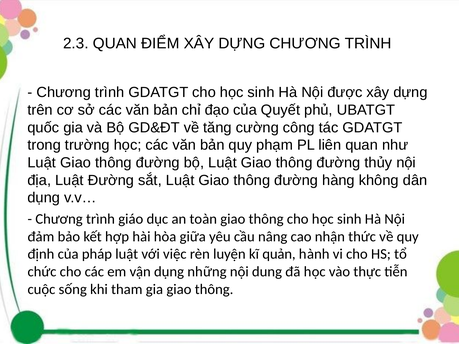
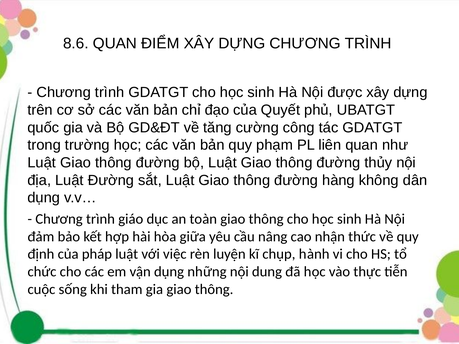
2.3: 2.3 -> 8.6 (76, 44)
quản: quản -> chụp (279, 254)
